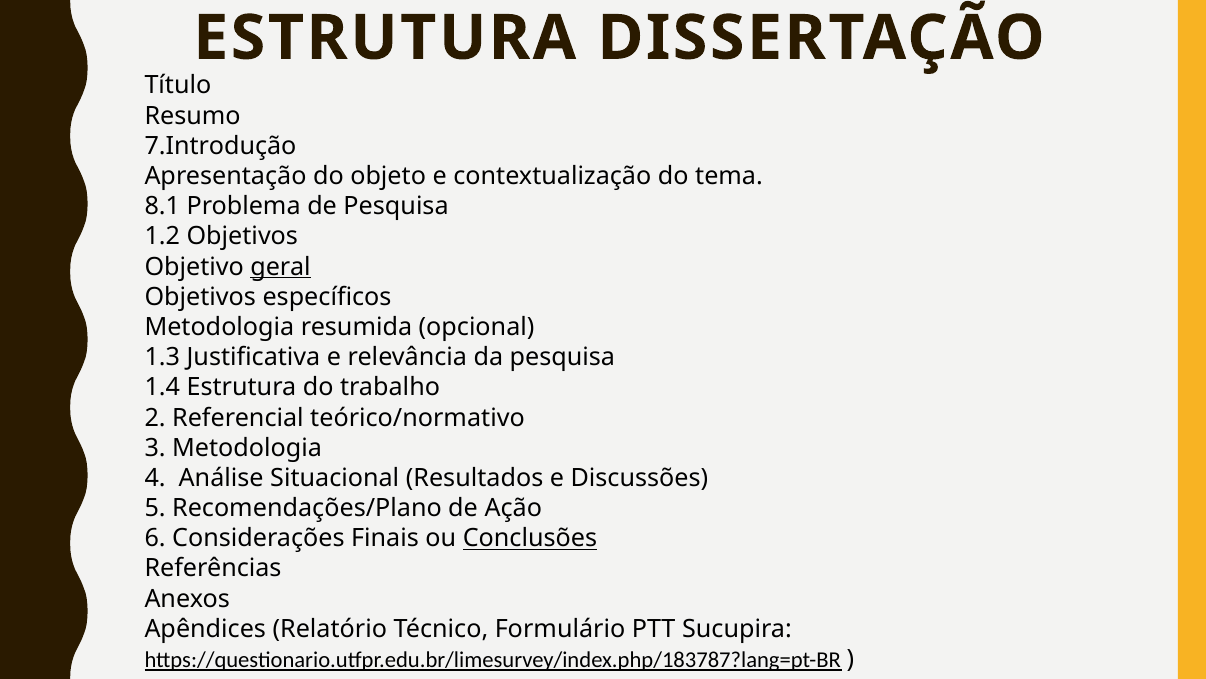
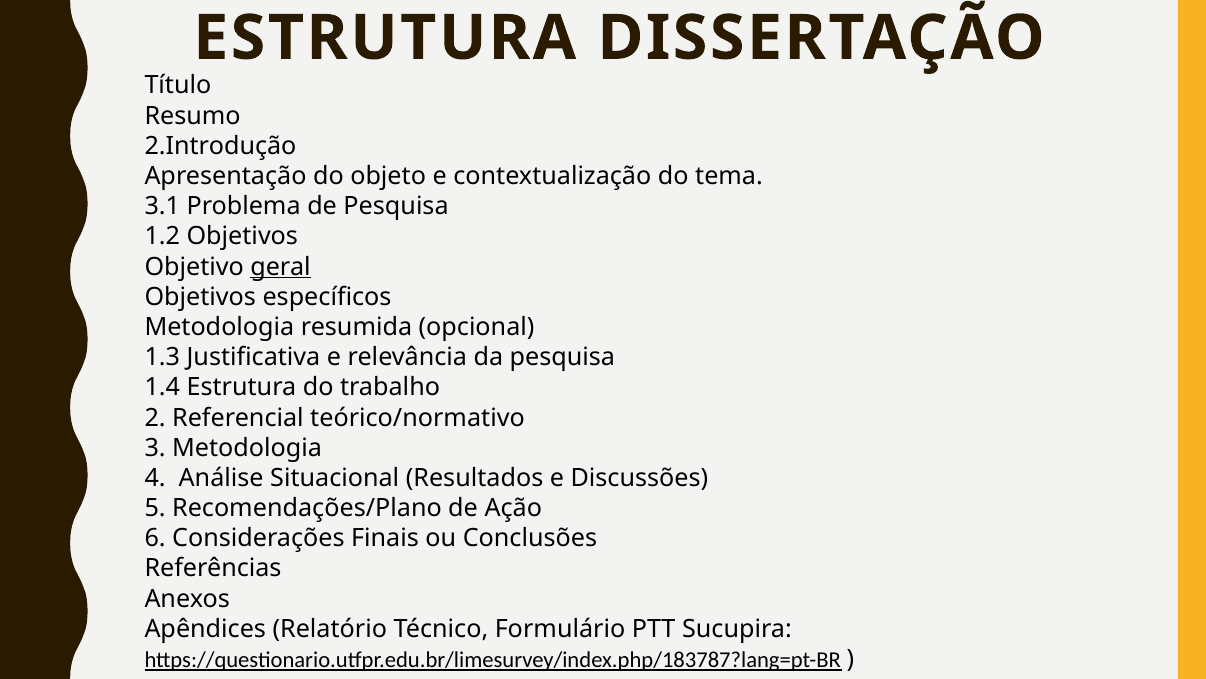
7.Introdução: 7.Introdução -> 2.Introdução (220, 146)
8.1: 8.1 -> 3.1 (162, 206)
Conclusões underline: present -> none (530, 538)
